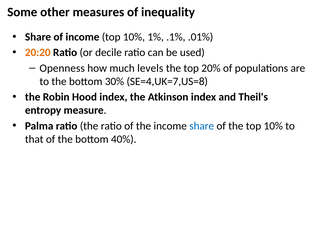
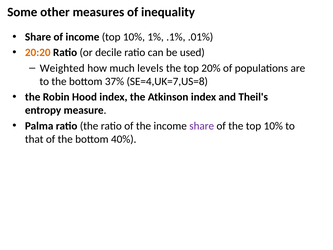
Openness: Openness -> Weighted (62, 68)
30%: 30% -> 37% (114, 81)
share colour: blue -> purple (202, 126)
